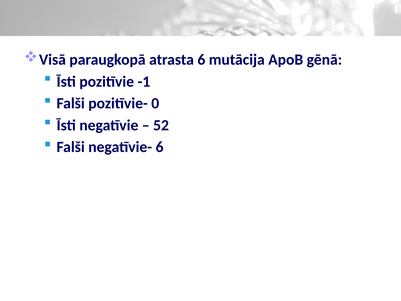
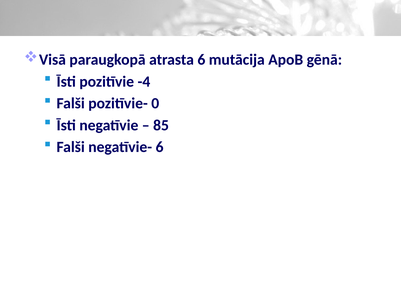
-1: -1 -> -4 (144, 81)
52: 52 -> 85 (161, 125)
